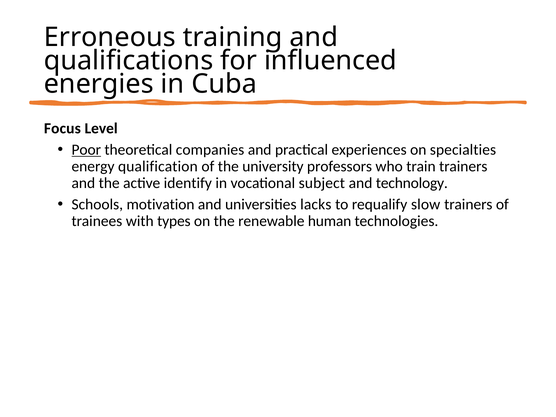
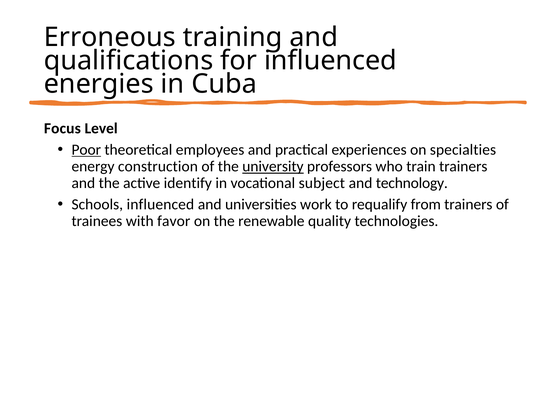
companies: companies -> employees (210, 150)
qualification: qualification -> construction (158, 166)
university underline: none -> present (273, 166)
Schools motivation: motivation -> influenced (160, 204)
lacks: lacks -> work (316, 204)
slow: slow -> from (426, 204)
types: types -> favor (174, 221)
human: human -> quality (330, 221)
